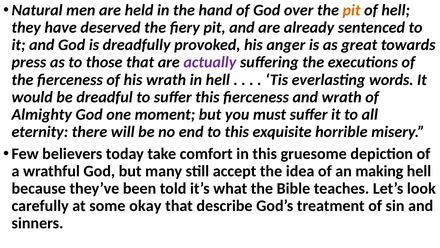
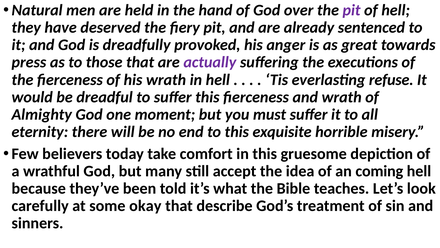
pit colour: orange -> purple (352, 10)
words: words -> refuse (391, 80)
making: making -> coming (379, 171)
